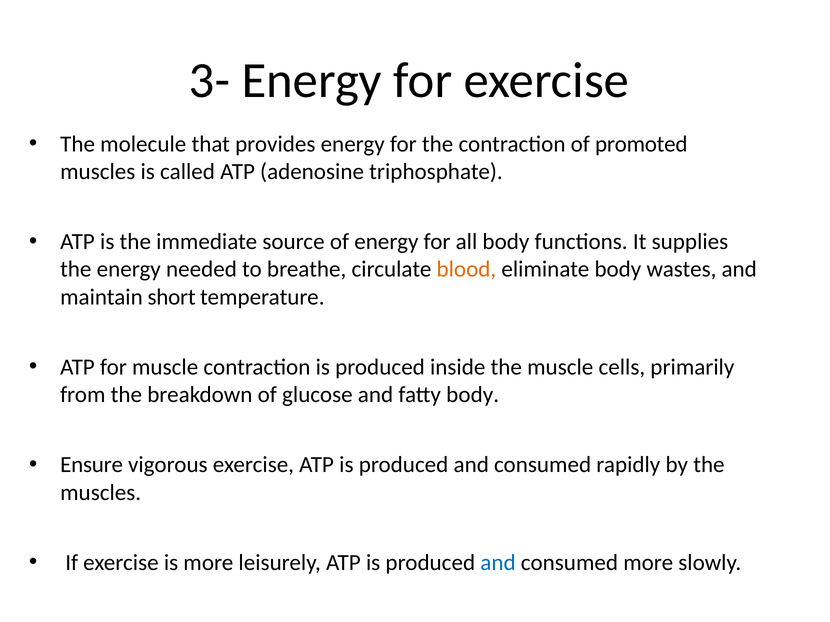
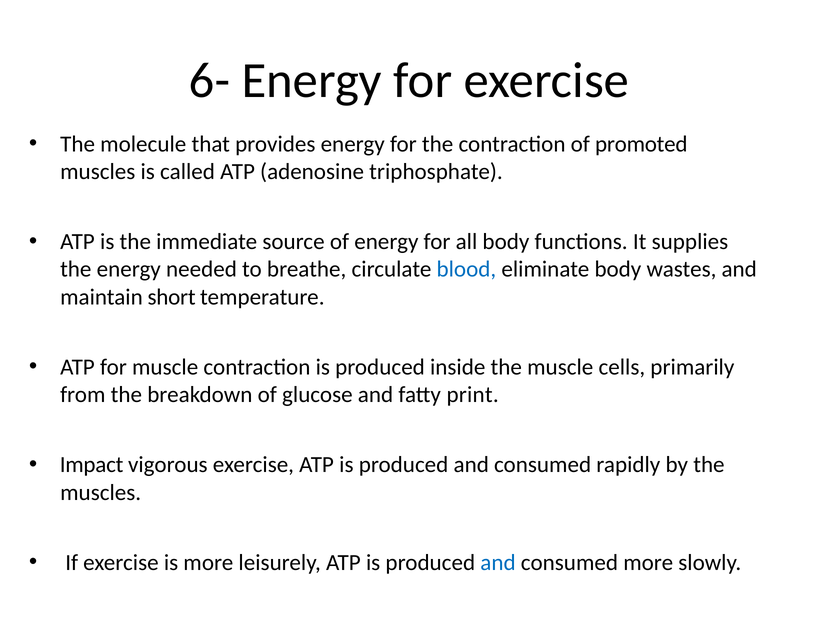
3-: 3- -> 6- (209, 80)
blood colour: orange -> blue (466, 270)
fatty body: body -> print (473, 395)
Ensure: Ensure -> Impact (92, 465)
